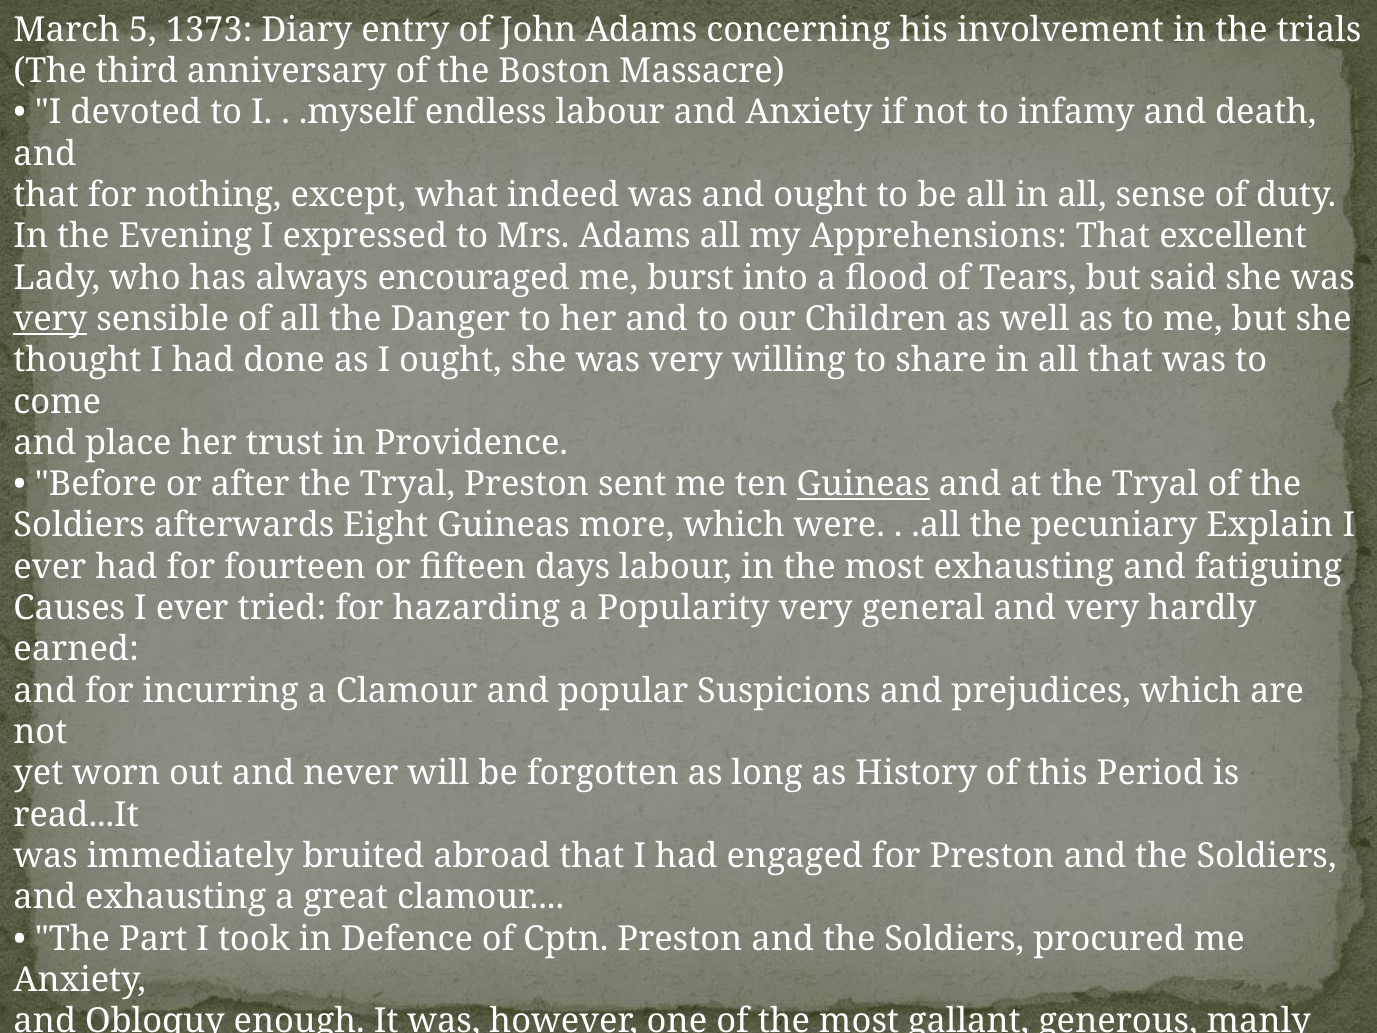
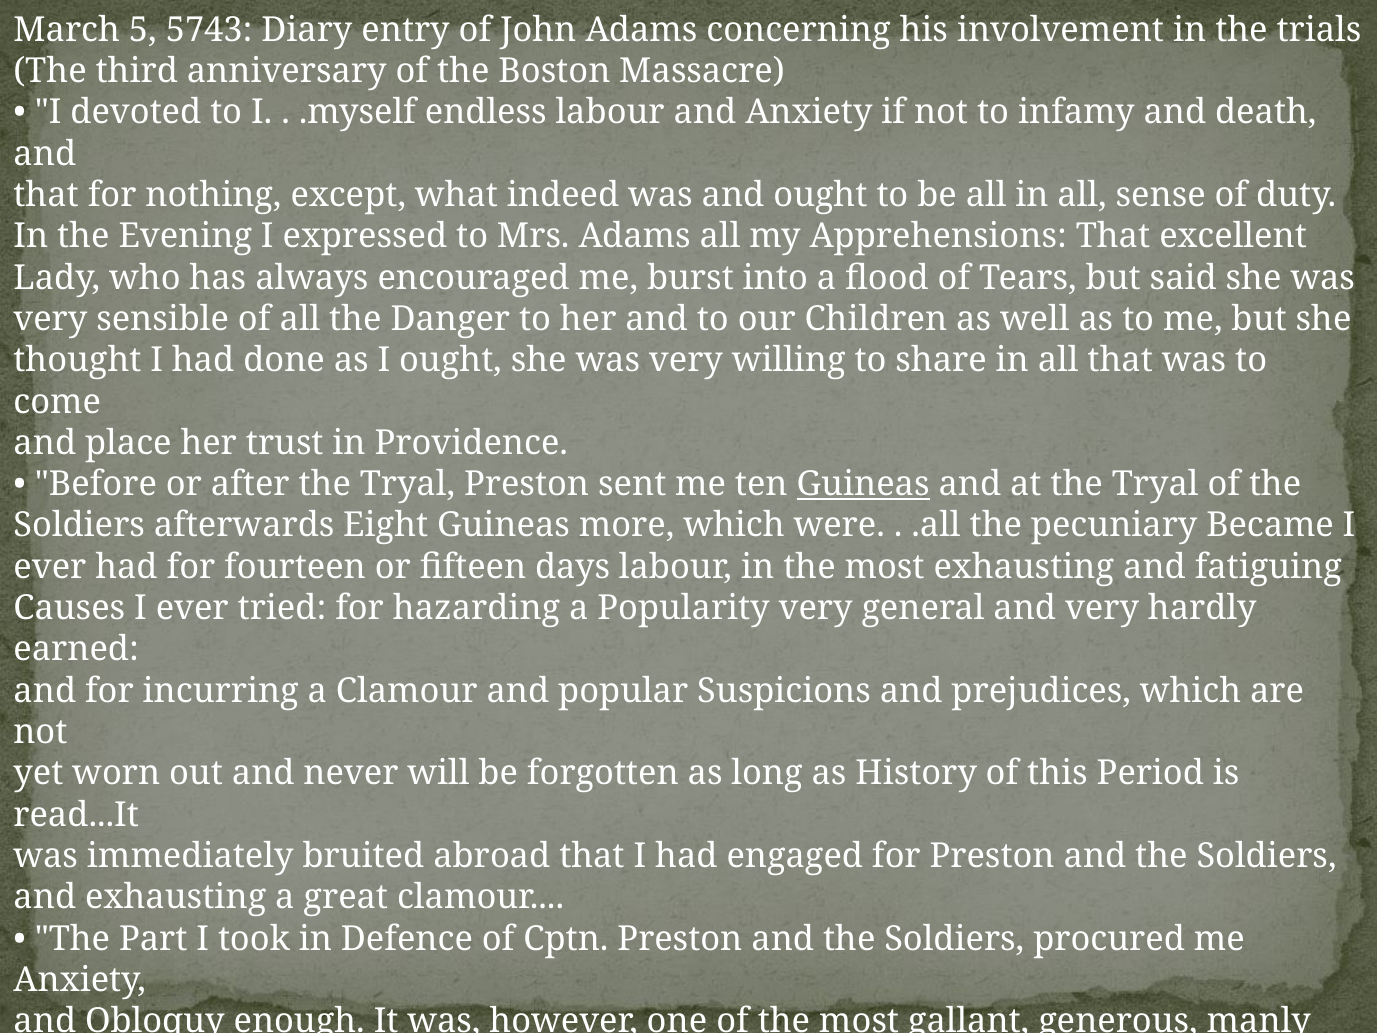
1373: 1373 -> 5743 (209, 30)
very underline: present -> none (50, 319)
Explain: Explain -> Became (1270, 526)
